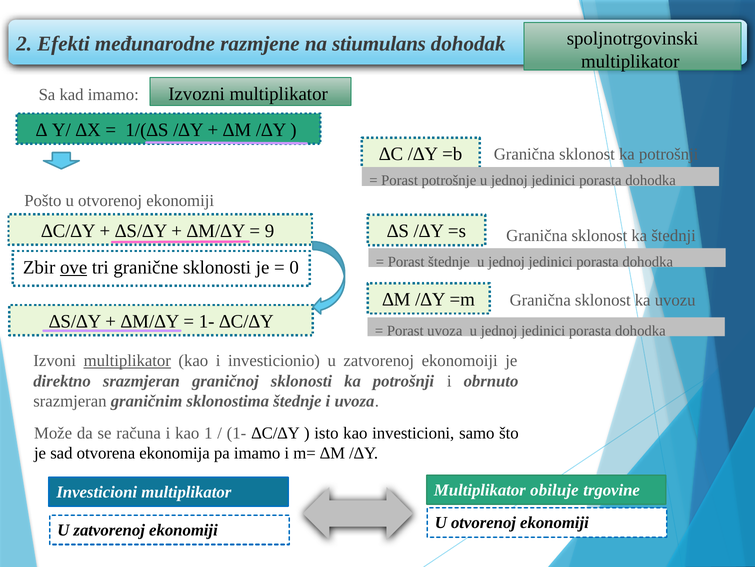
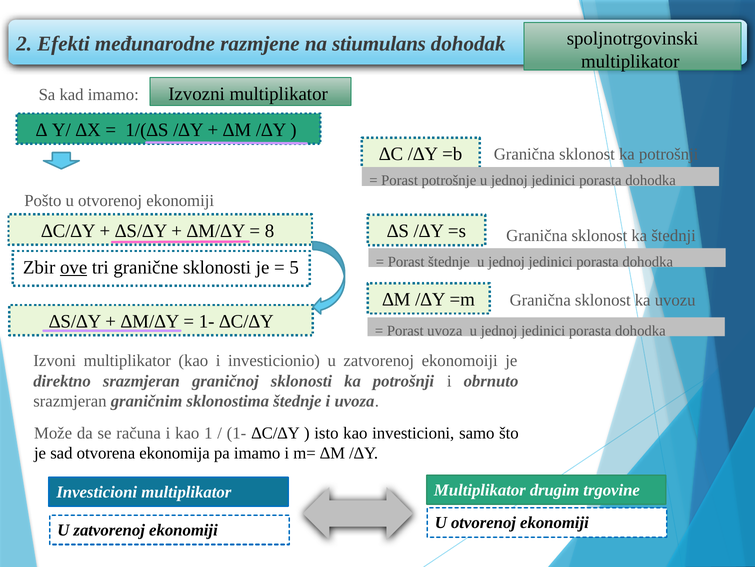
9: 9 -> 8 (269, 230)
0: 0 -> 5 (294, 267)
multiplikator underline: present -> none (127, 360)
obiluje: obiluje -> drugim (555, 490)
